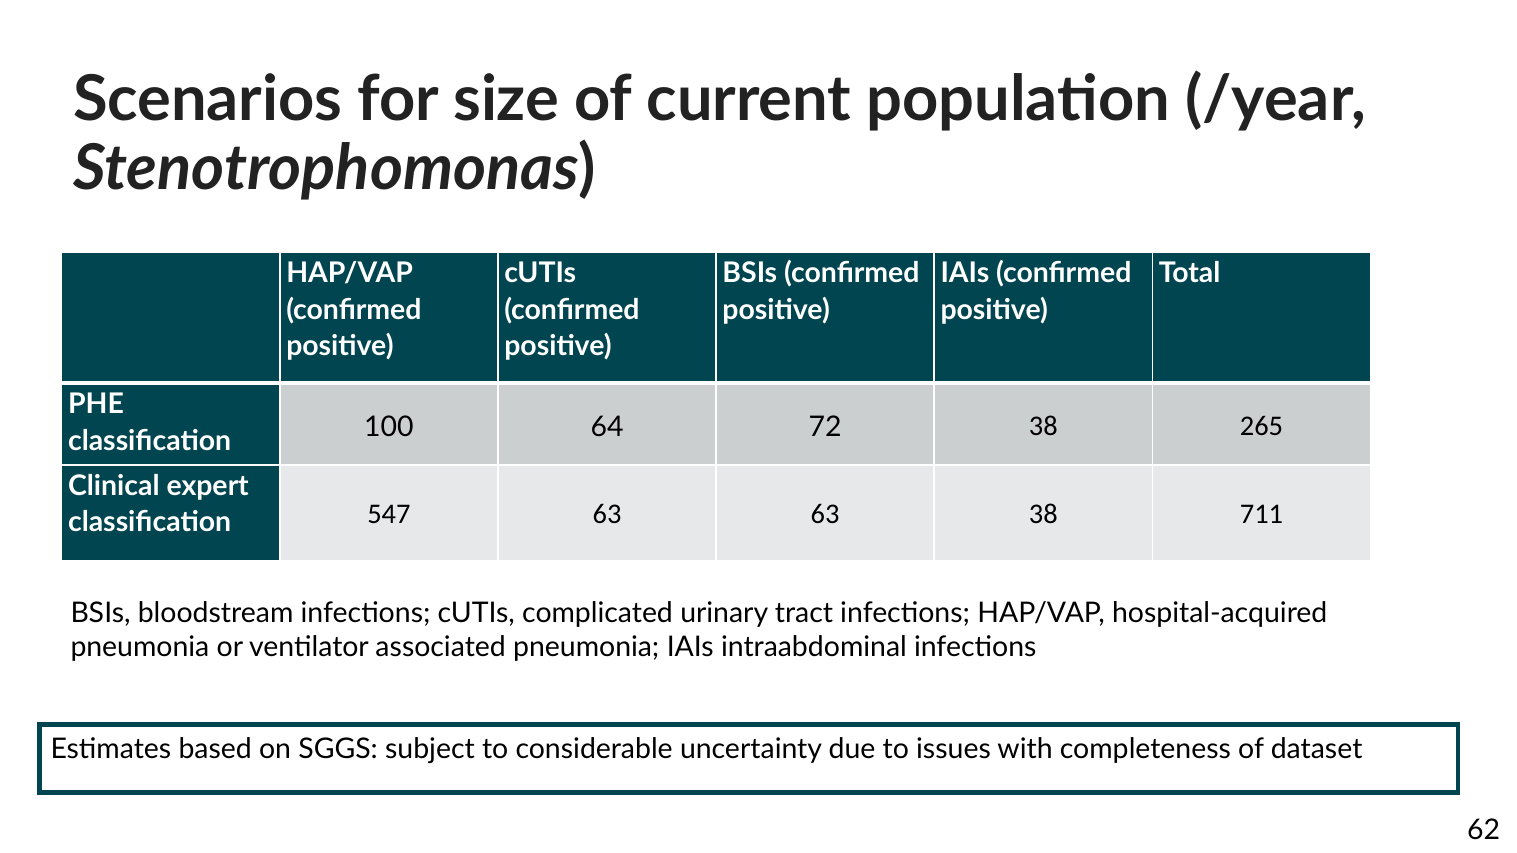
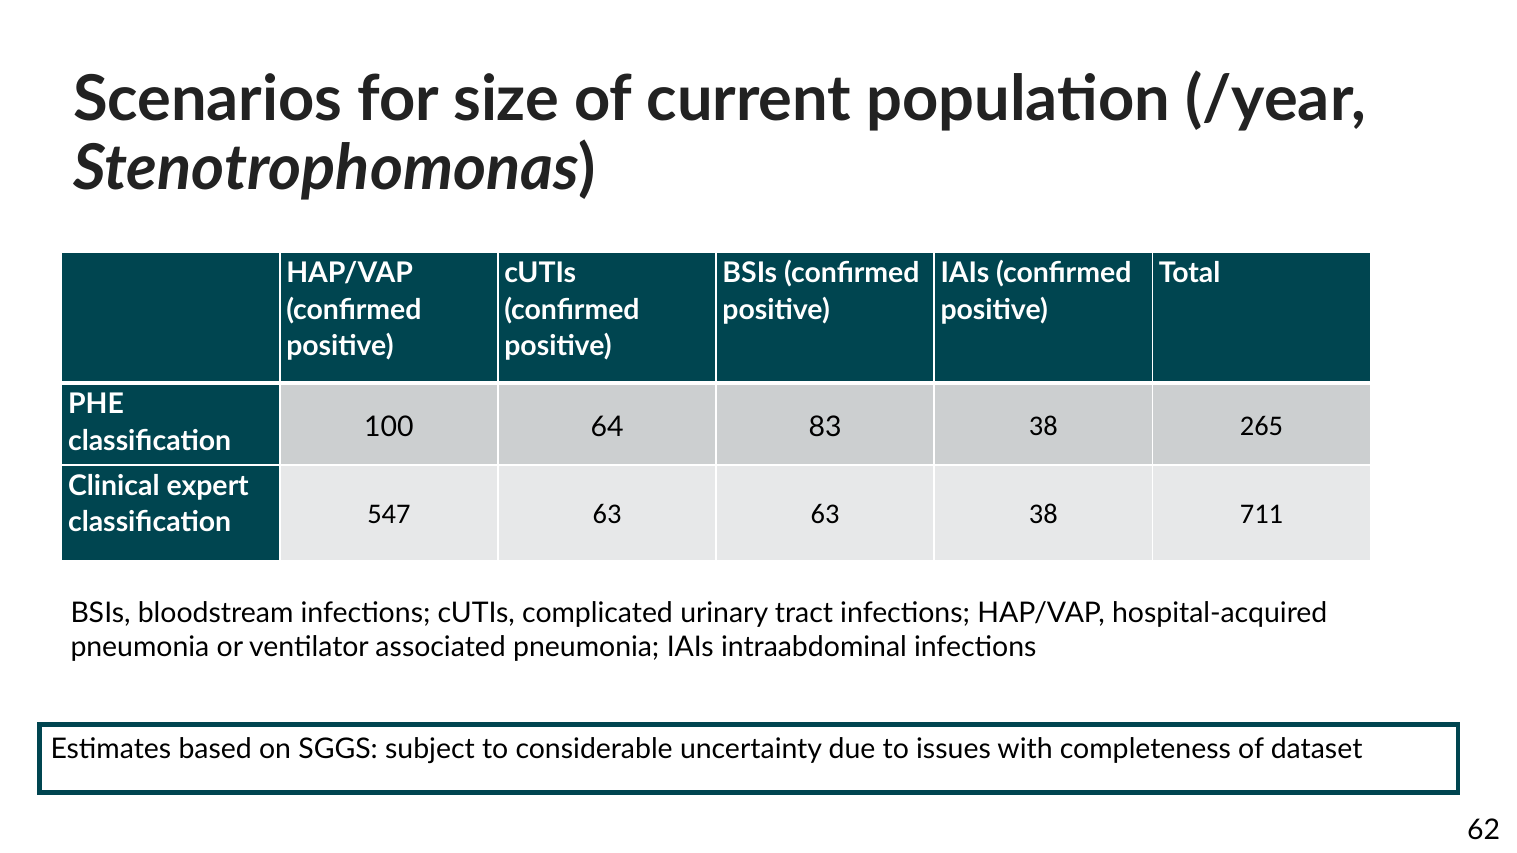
72: 72 -> 83 (825, 427)
